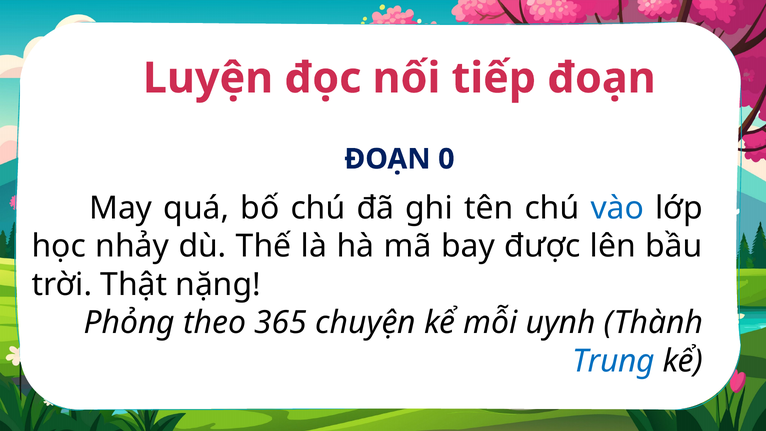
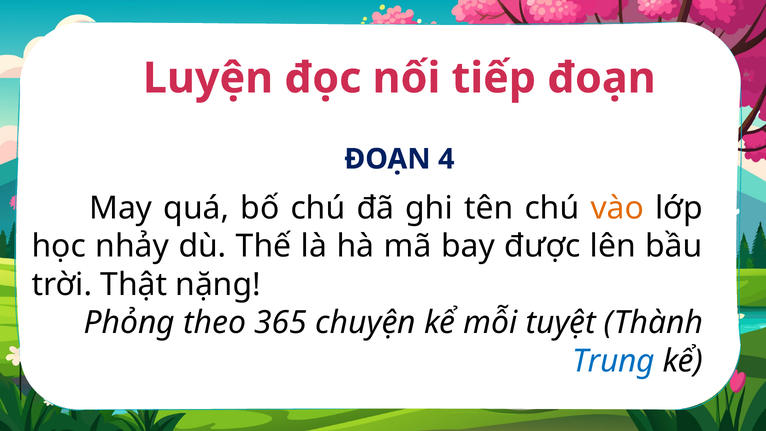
0: 0 -> 4 (446, 159)
vào colour: blue -> orange (617, 208)
uynh: uynh -> tuyệt (561, 323)
